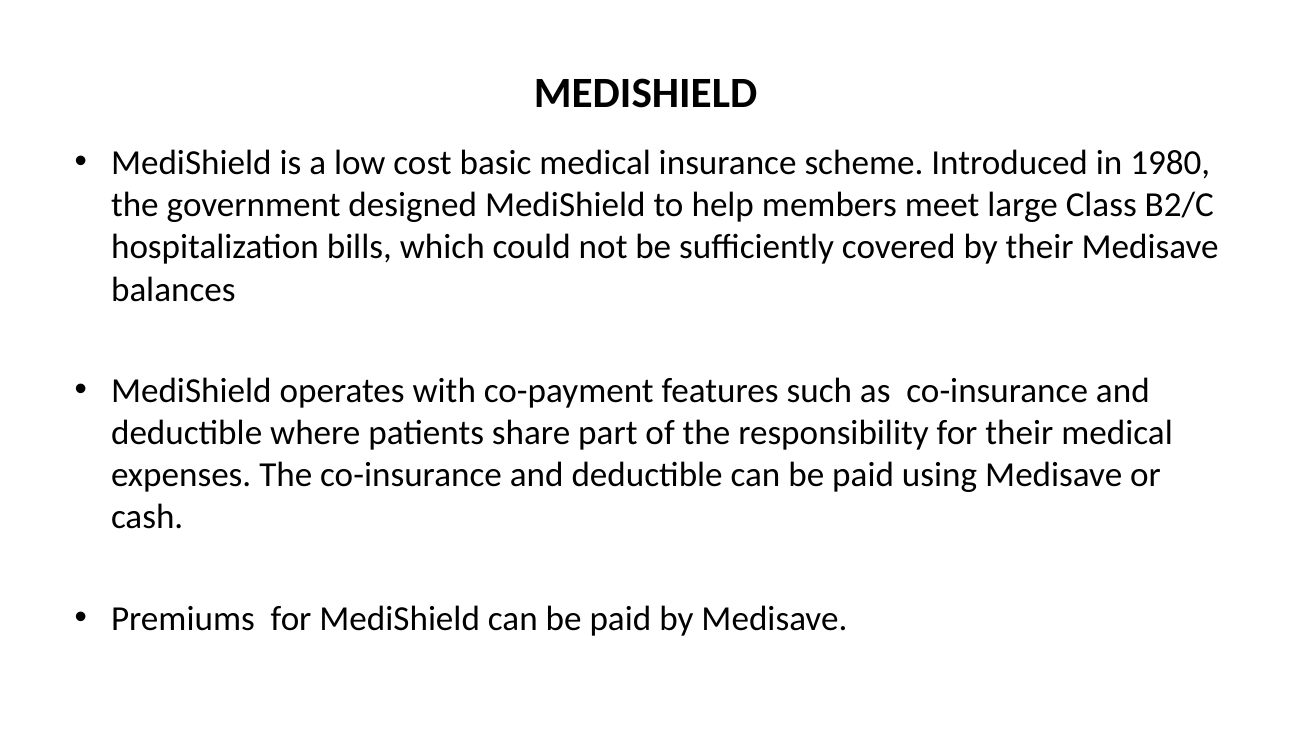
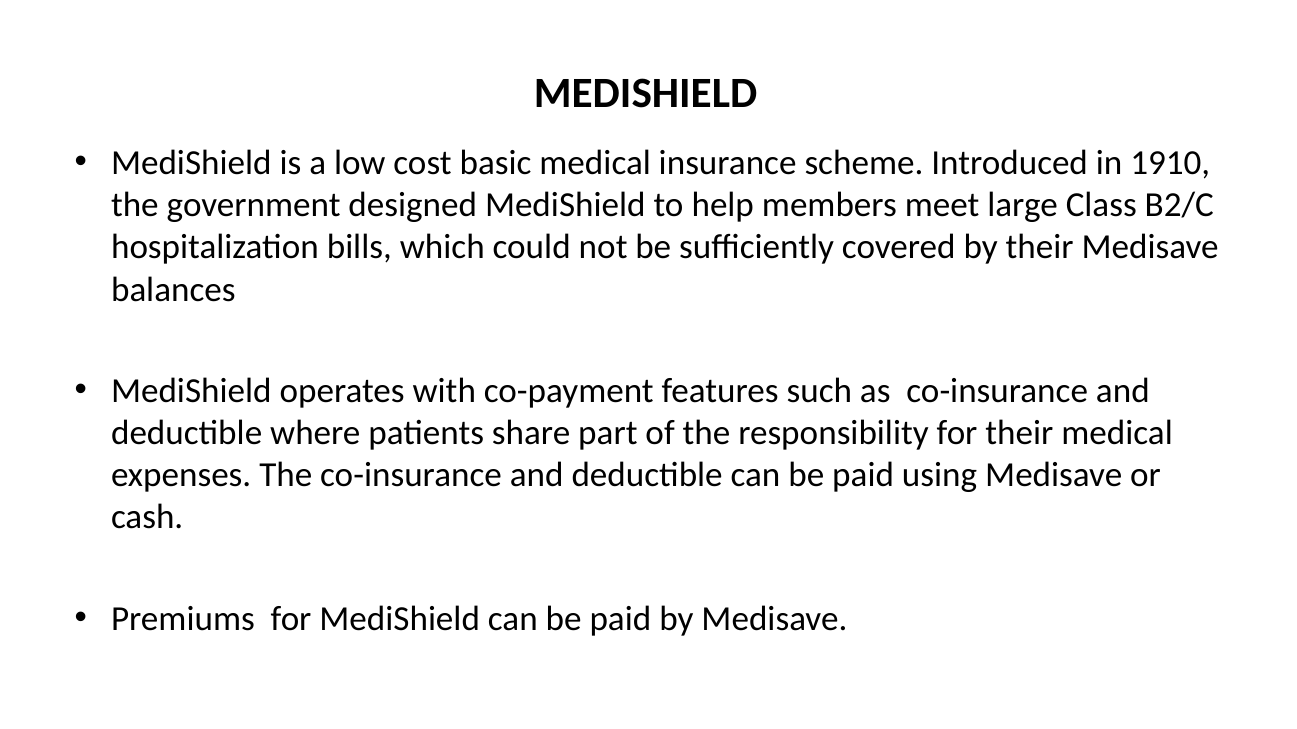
1980: 1980 -> 1910 (1170, 163)
